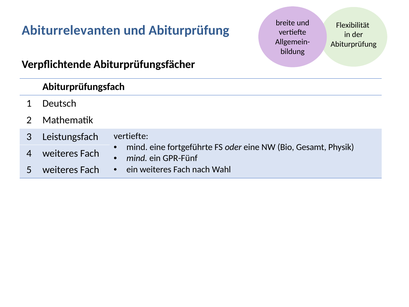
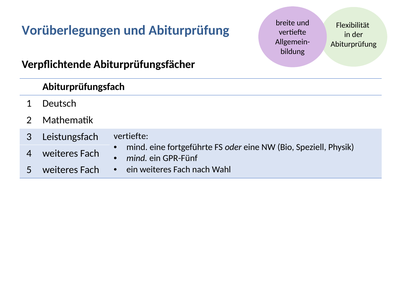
Abiturrelevanten: Abiturrelevanten -> Vorüberlegungen (71, 30)
Gesamt: Gesamt -> Speziell (311, 147)
